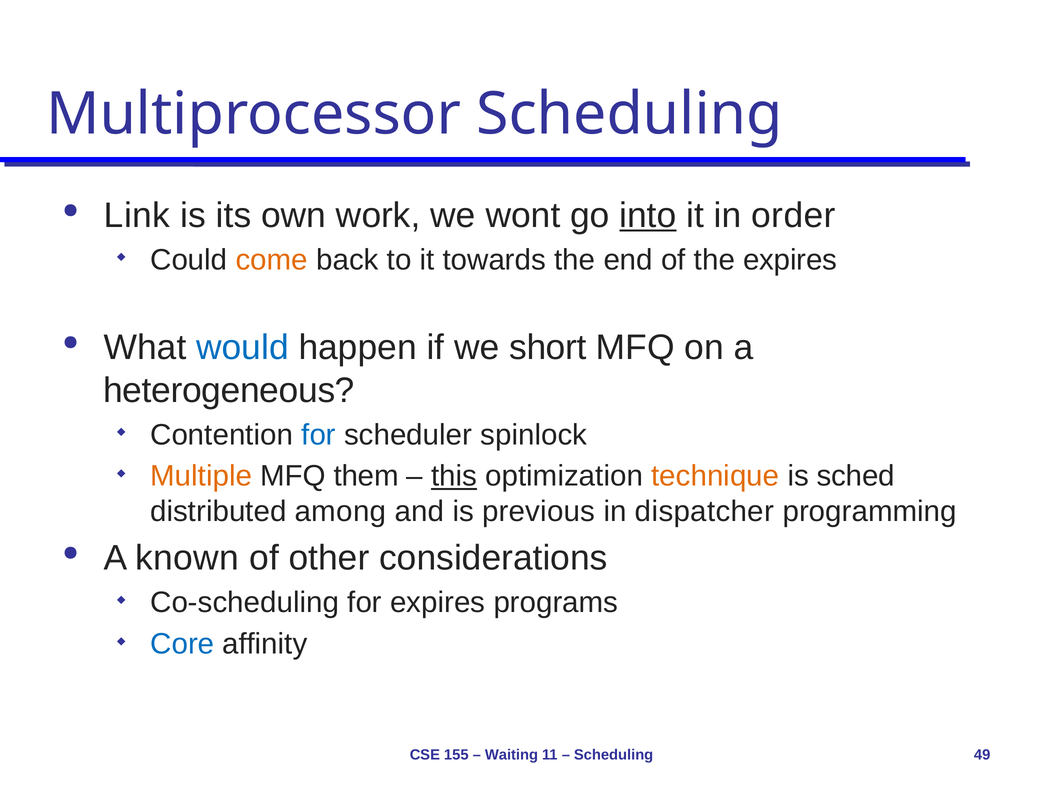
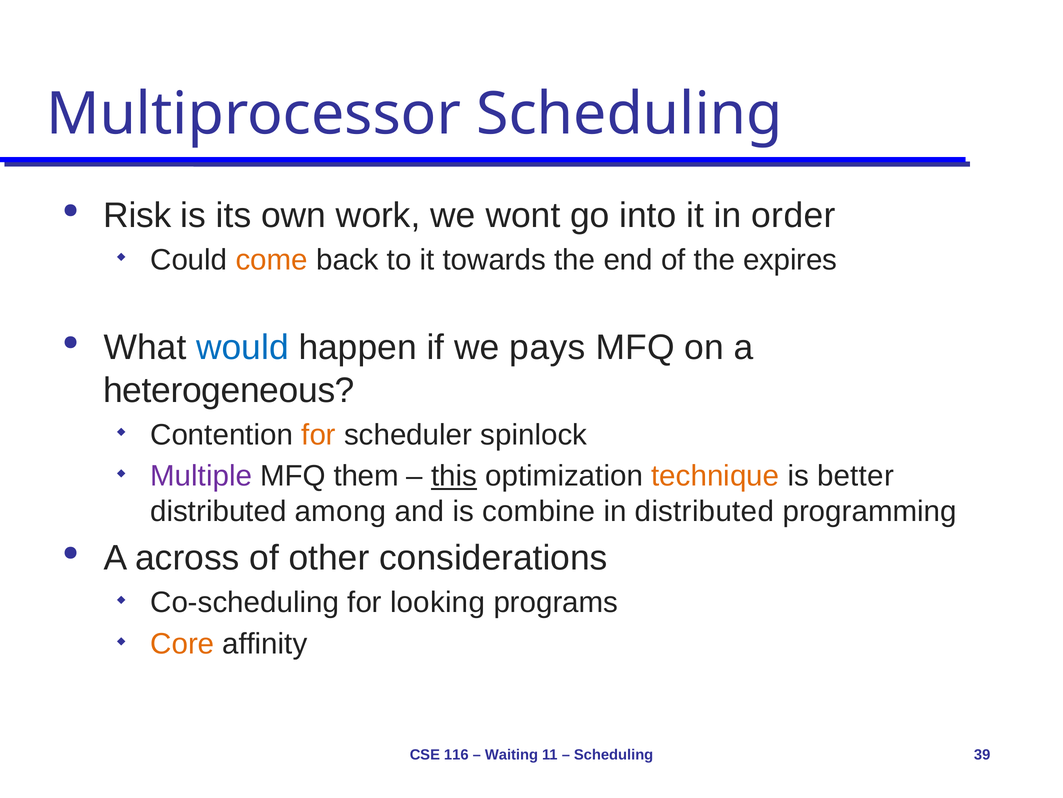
Link: Link -> Risk (137, 215)
into underline: present -> none (648, 215)
short: short -> pays (547, 347)
for colour: blue -> orange (319, 434)
Multiple colour: orange -> purple (201, 476)
sched: sched -> better (855, 476)
previous: previous -> combine (539, 511)
in dispatcher: dispatcher -> distributed (704, 511)
known: known -> across (187, 558)
for expires: expires -> looking (438, 602)
Core colour: blue -> orange (182, 643)
155: 155 -> 116 (456, 754)
49: 49 -> 39 (982, 754)
